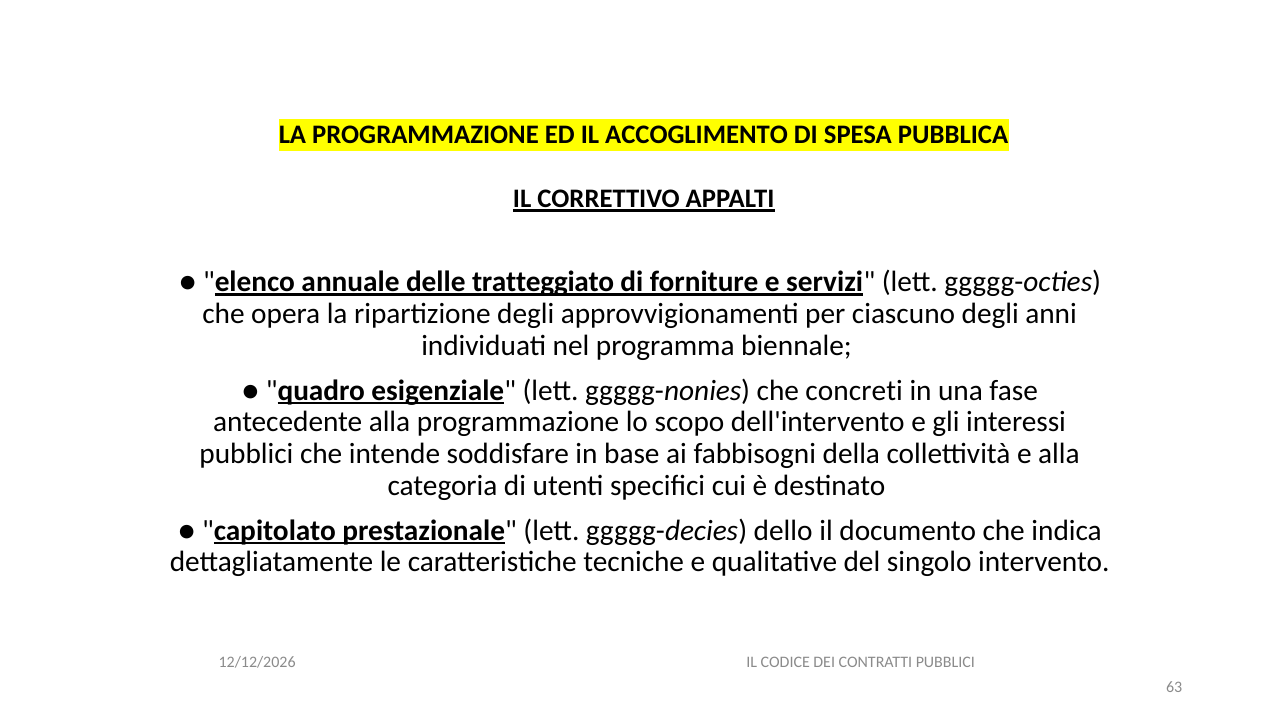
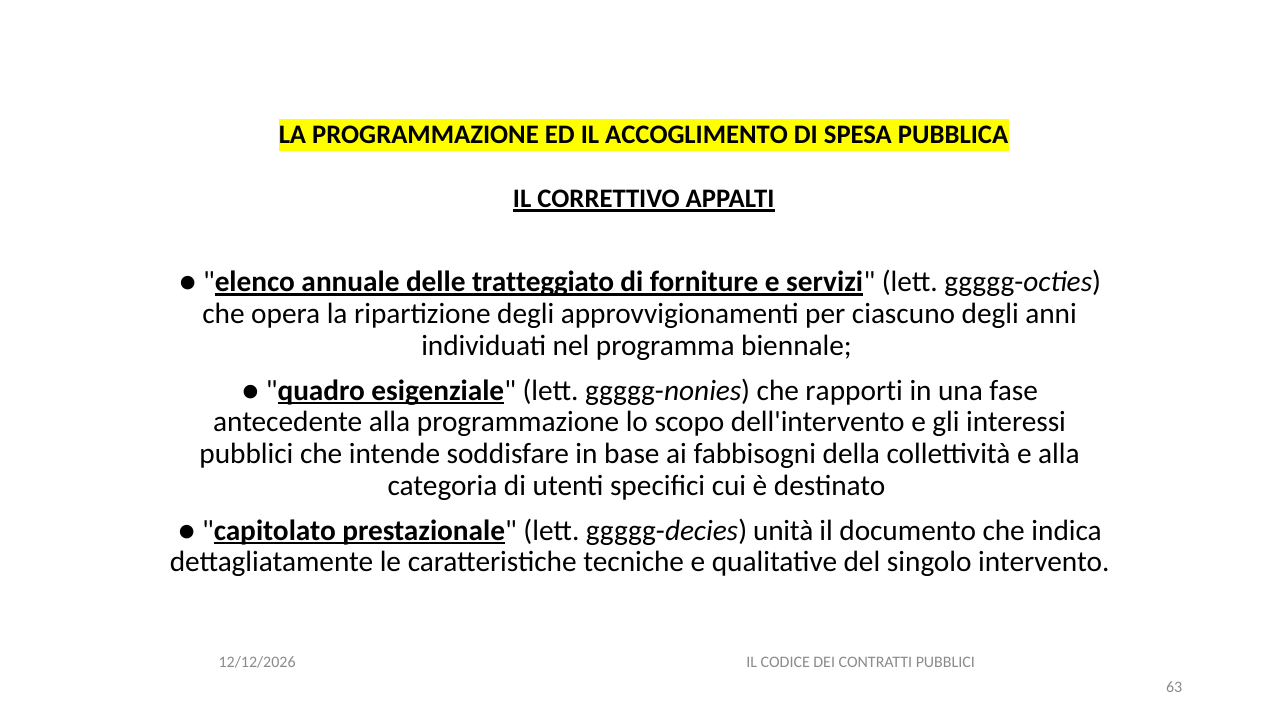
concreti: concreti -> rapporti (854, 390)
dello: dello -> unità (783, 530)
